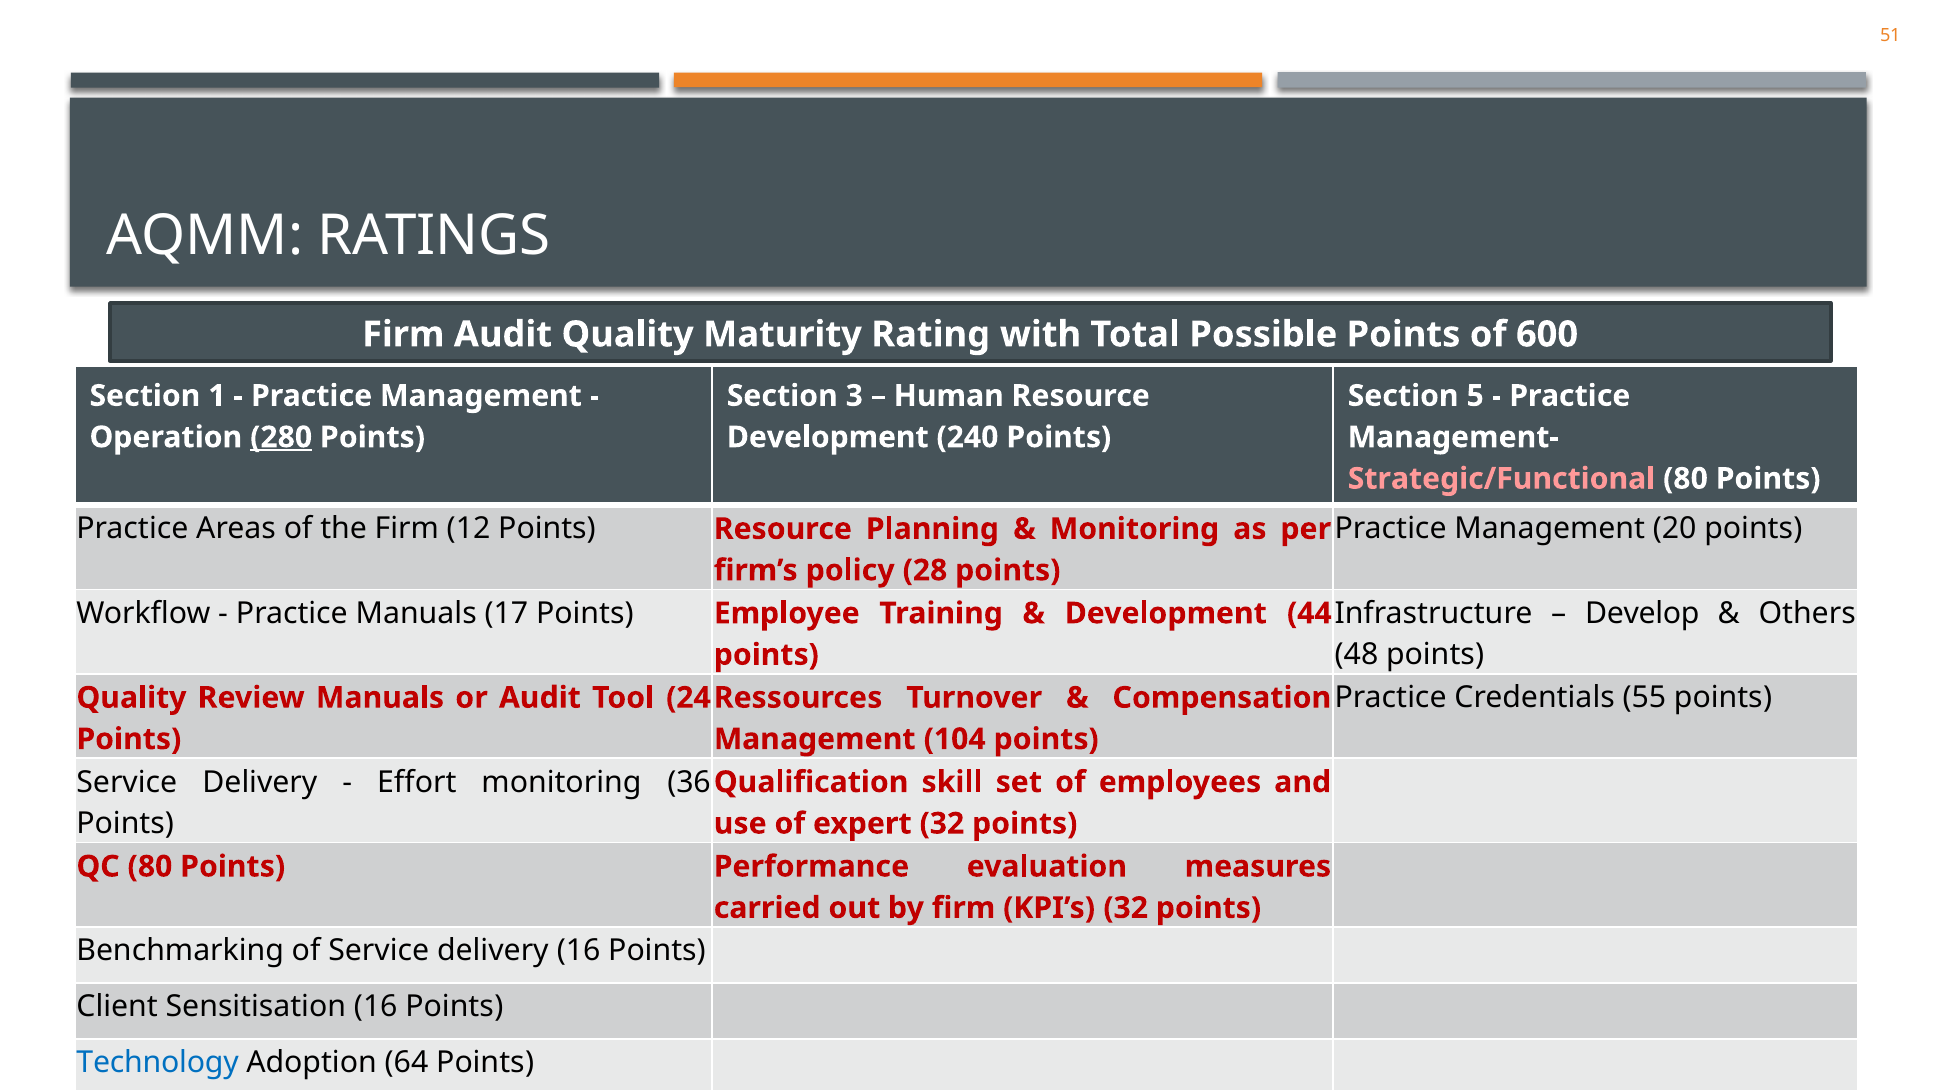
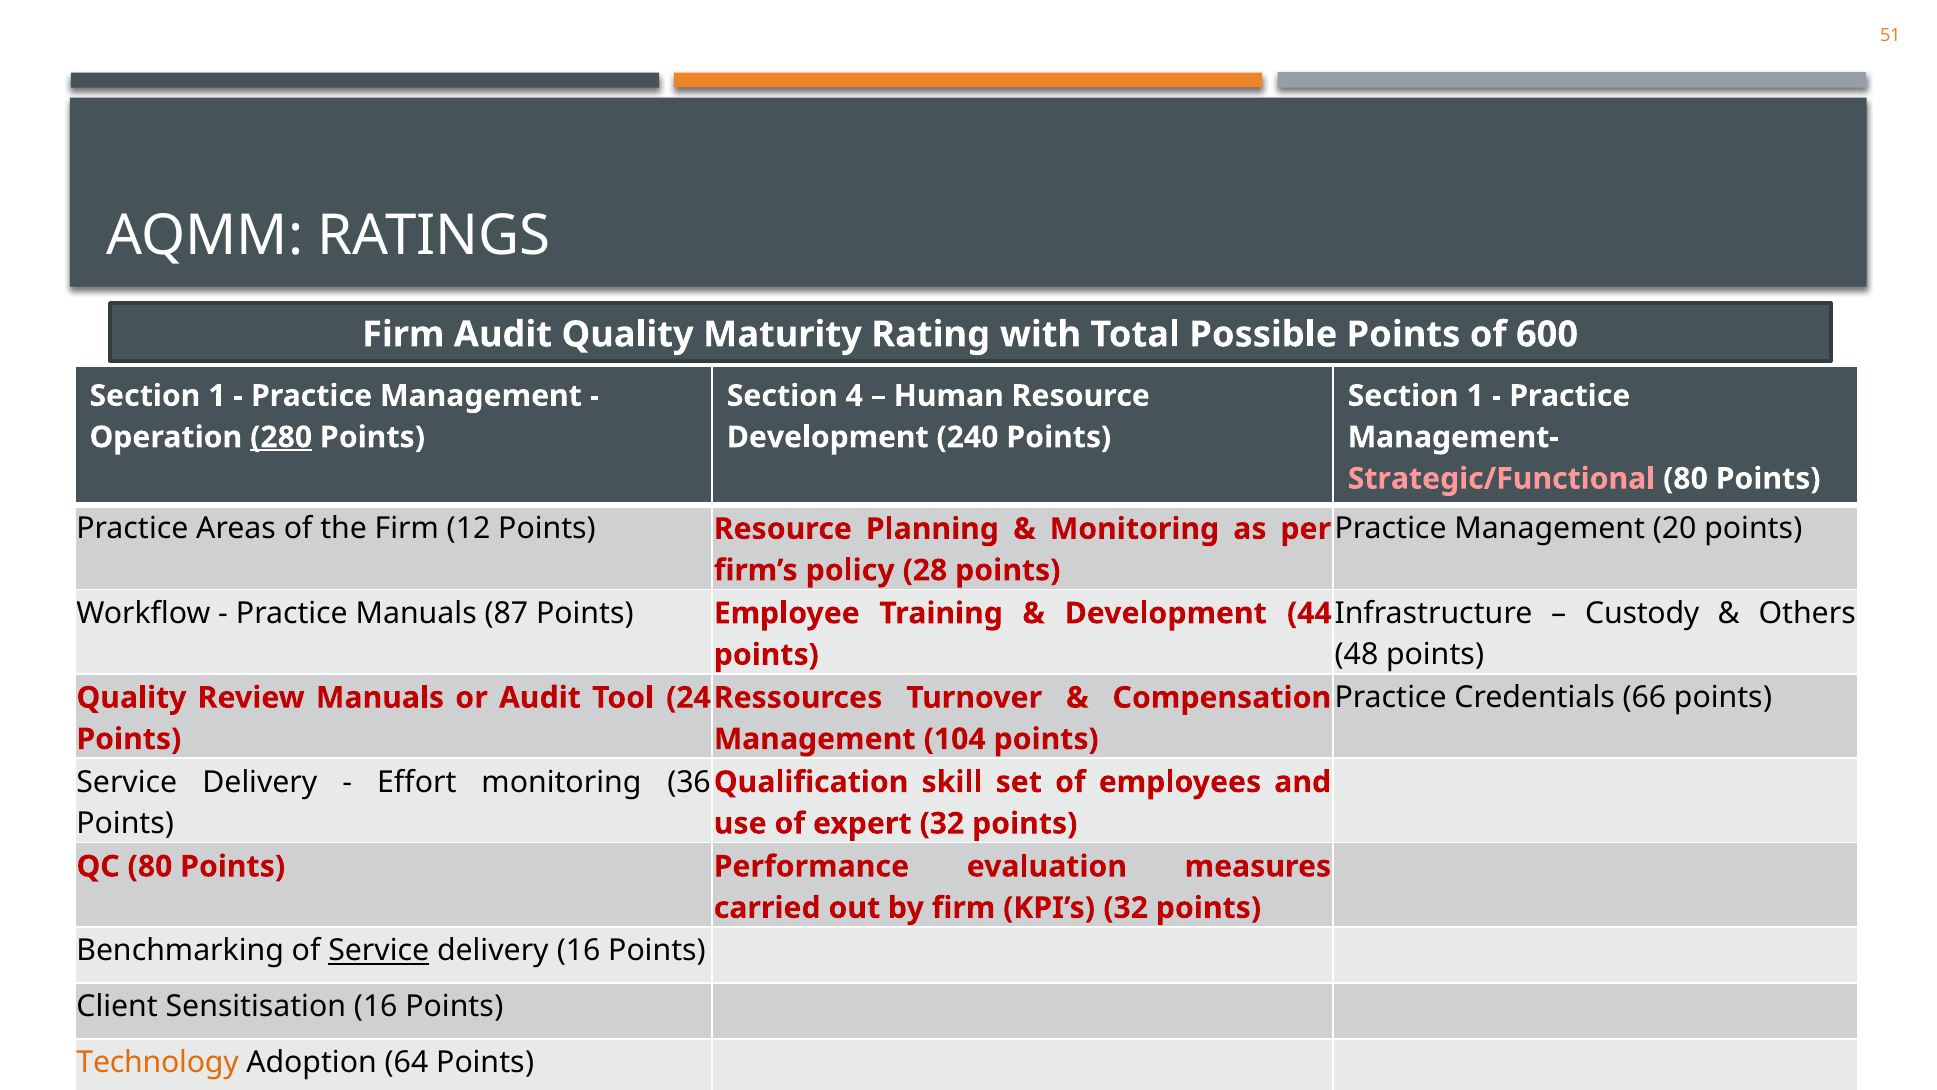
3: 3 -> 4 (854, 396)
5: 5 -> 1 (1475, 396)
17: 17 -> 87 (506, 613)
Develop: Develop -> Custody (1642, 613)
55: 55 -> 66 (1644, 697)
Service underline: none -> present (379, 951)
Technology colour: blue -> orange (158, 1063)
